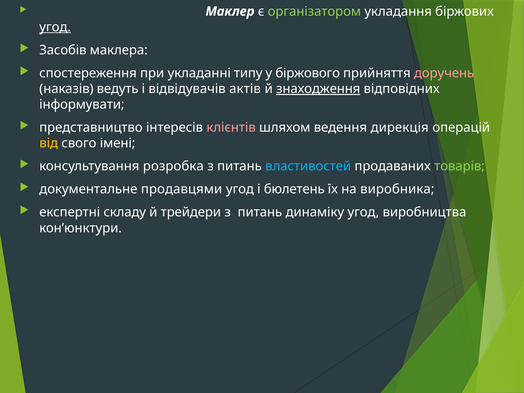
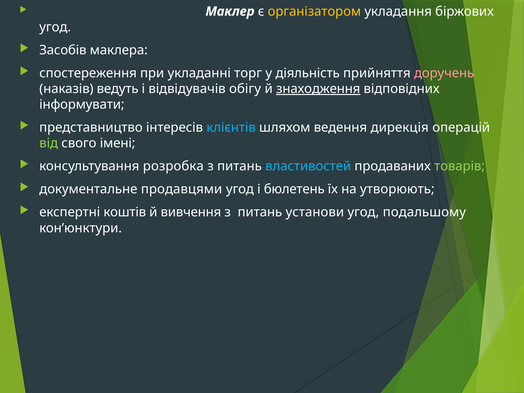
організатором colour: light green -> yellow (314, 11)
угод underline: present -> none (55, 27)
типу: типу -> торг (248, 73)
біржового: біржового -> діяльність (308, 73)
актів: актів -> обігу (245, 89)
клієнтів colour: pink -> light blue (231, 128)
від colour: yellow -> light green (49, 143)
виробника: виробника -> утворюють (397, 189)
складу: складу -> коштів (125, 212)
трейдери: трейдери -> вивчення (191, 212)
динаміку: динаміку -> установи (315, 212)
виробництва: виробництва -> подальшому (424, 212)
